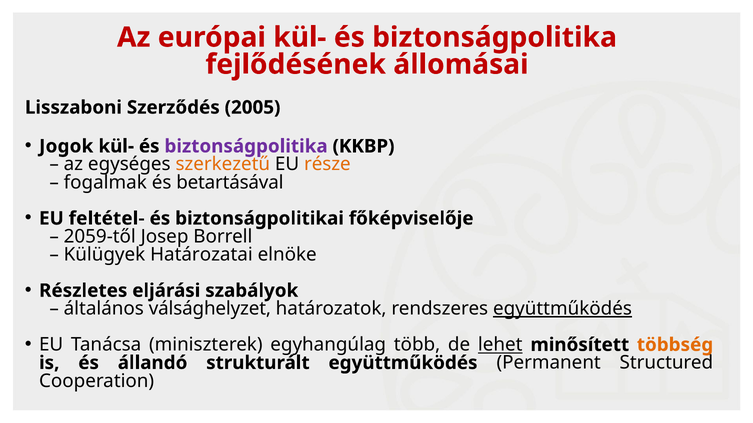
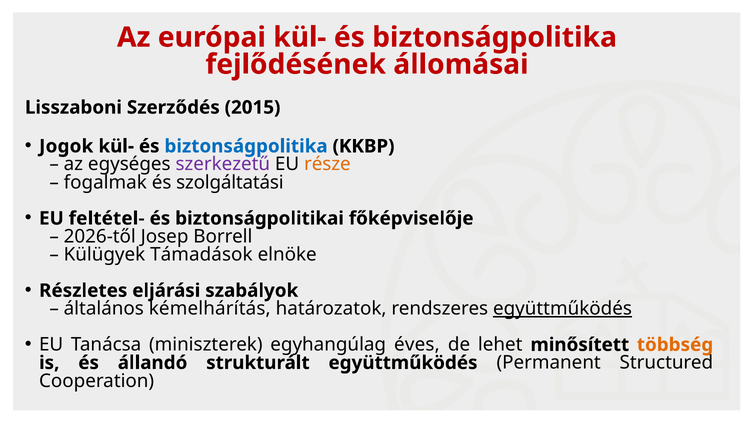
2005: 2005 -> 2015 (253, 108)
biztonságpolitika colour: purple -> blue (246, 146)
szerkezetű colour: orange -> purple (223, 164)
betartásával: betartásával -> szolgáltatási (230, 183)
2059-től: 2059-től -> 2026-től (100, 237)
Határozatai: Határozatai -> Támadások (201, 255)
válsághelyzet: válsághelyzet -> kémelhárítás (210, 309)
több: több -> éves (417, 345)
lehet underline: present -> none (500, 345)
